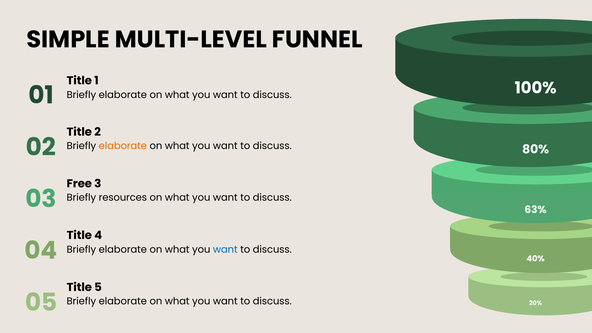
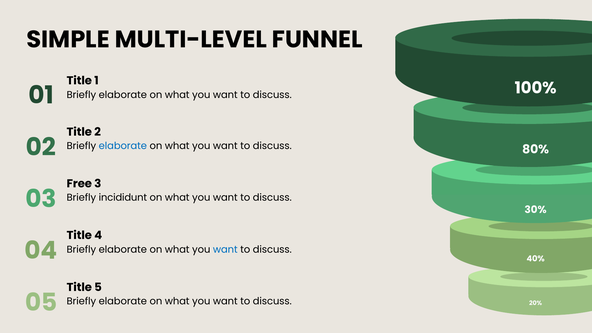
elaborate colour: orange -> blue (123, 146)
resources: resources -> incididunt (123, 198)
63%: 63% -> 30% (536, 210)
